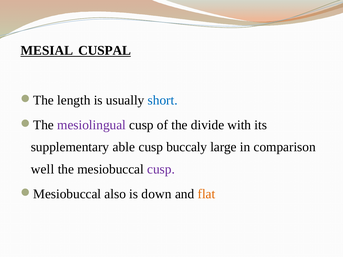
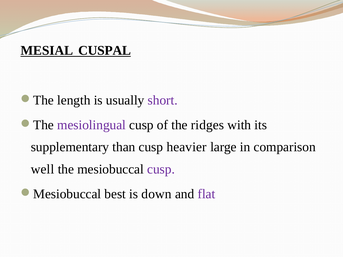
short colour: blue -> purple (163, 100)
divide: divide -> ridges (207, 125)
able: able -> than (124, 147)
buccaly: buccaly -> heavier (187, 147)
also: also -> best (115, 194)
flat colour: orange -> purple (206, 194)
